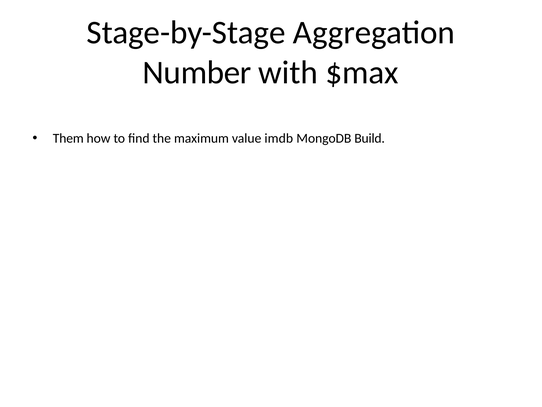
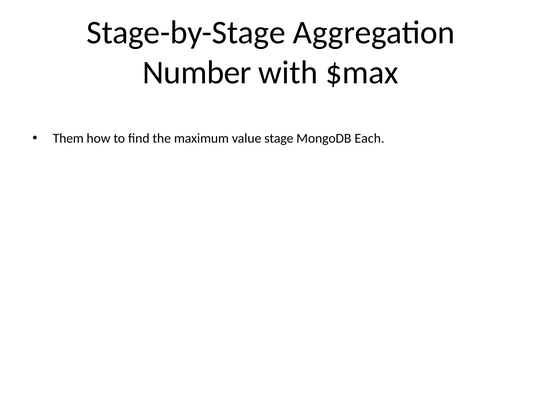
imdb: imdb -> stage (279, 138)
Build: Build -> Each (369, 138)
